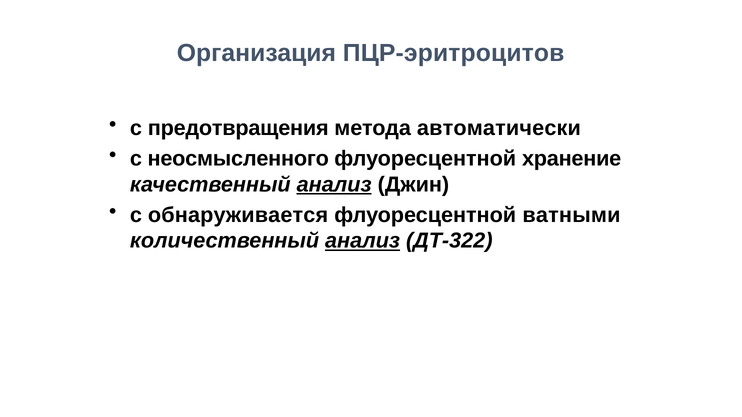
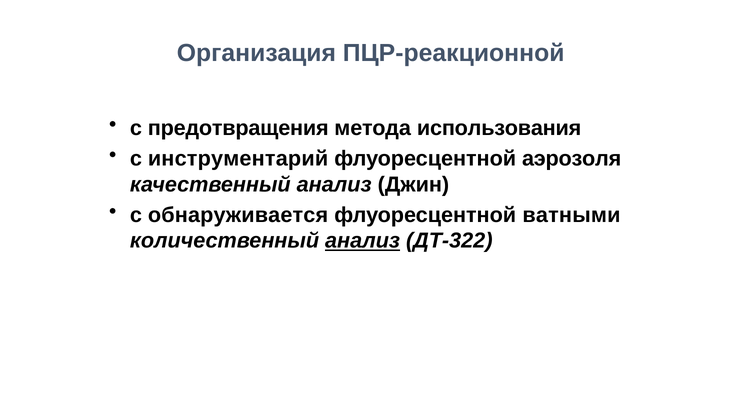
ПЦР-эритроцитов: ПЦР-эритроцитов -> ПЦР-реакционной (454, 53)
автоматически: автоматически -> использования (499, 128)
неосмысленного: неосмысленного -> инструментарий (238, 159)
хранение: хранение -> аэрозоля (572, 159)
анализ underline: present -> none (334, 185)
